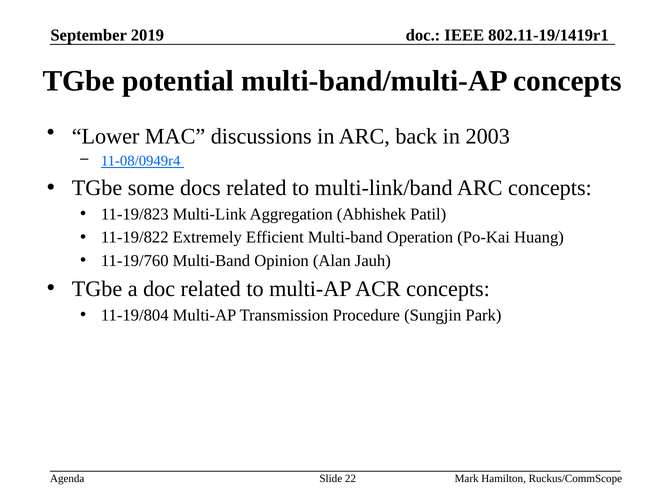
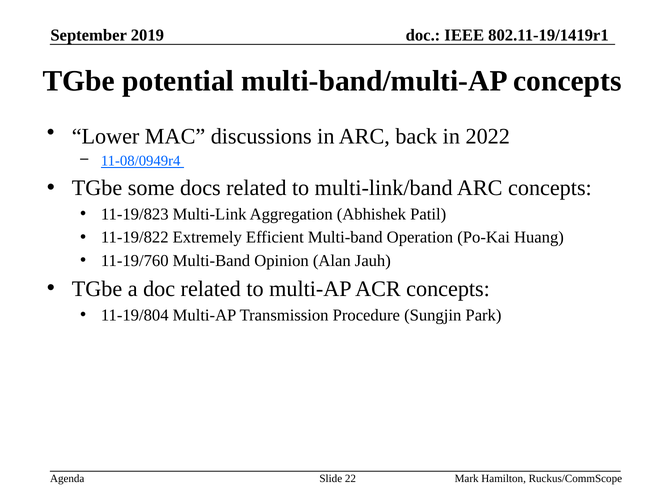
2003: 2003 -> 2022 (488, 136)
